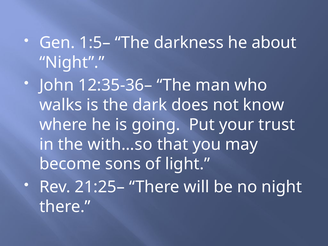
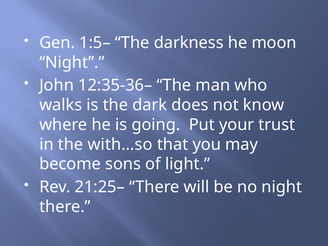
about: about -> moon (274, 43)
